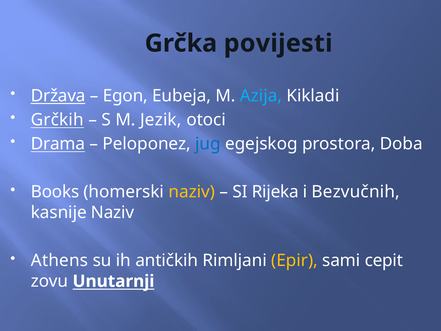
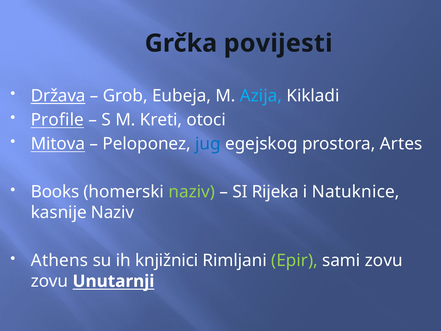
Egon: Egon -> Grob (125, 96)
Grčkih: Grčkih -> Profile (57, 120)
Jezik: Jezik -> Kreti (161, 120)
Drama: Drama -> Mitova (58, 144)
Doba: Doba -> Artes (401, 144)
naziv colour: yellow -> light green (192, 192)
Bezvučnih: Bezvučnih -> Natuknice (356, 192)
antičkih: antičkih -> knjižnici (167, 260)
Epir colour: yellow -> light green (295, 260)
sami cepit: cepit -> zovu (384, 260)
